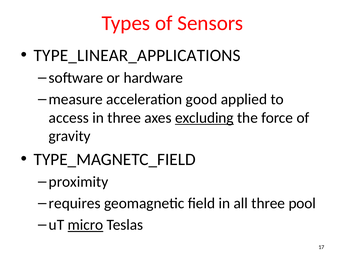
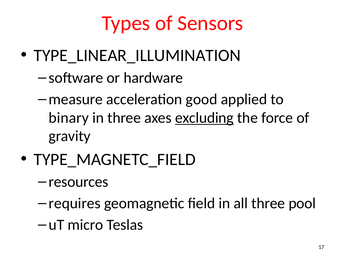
TYPE_LINEAR_APPLICATIONS: TYPE_LINEAR_APPLICATIONS -> TYPE_LINEAR_ILLUMINATION (137, 55)
access: access -> binary (69, 118)
proximity: proximity -> resources (79, 182)
micro underline: present -> none (85, 225)
